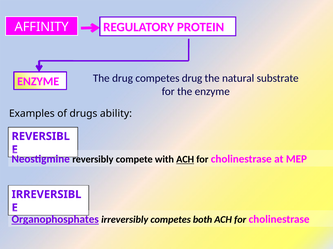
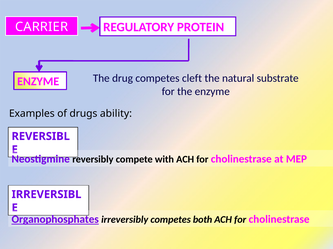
AFFINITY: AFFINITY -> CARRIER (42, 27)
competes drug: drug -> cleft (192, 78)
ACH underline: present -> none (185, 160)
